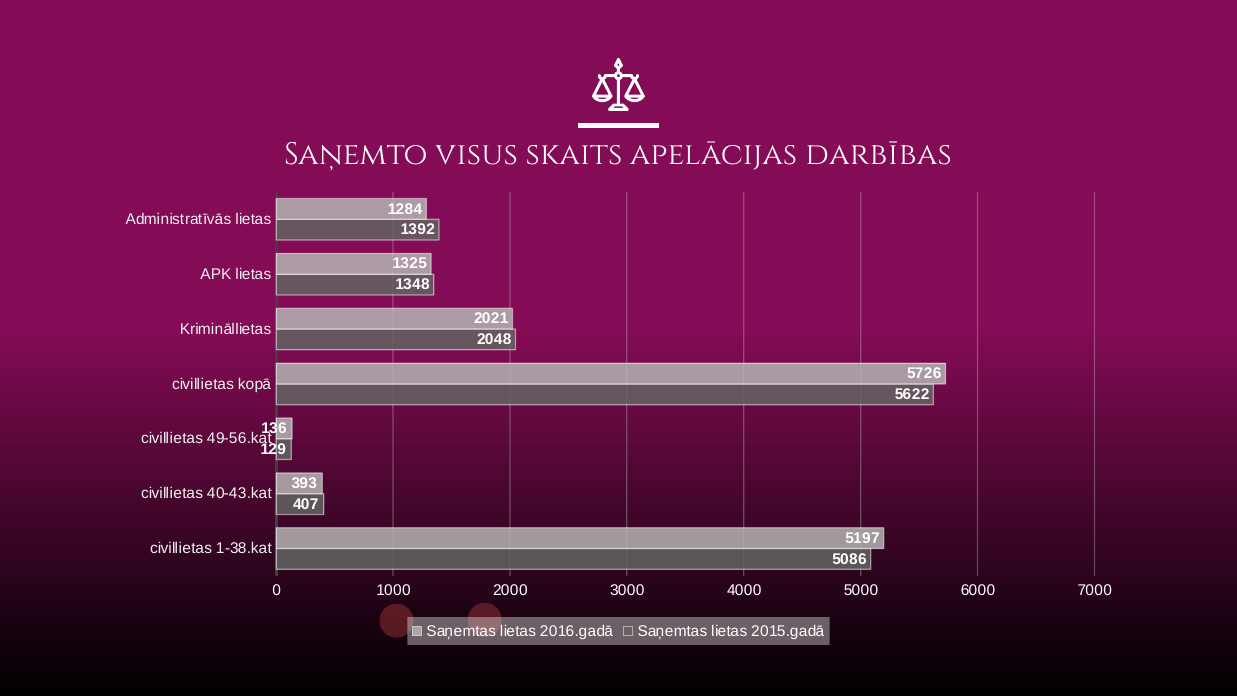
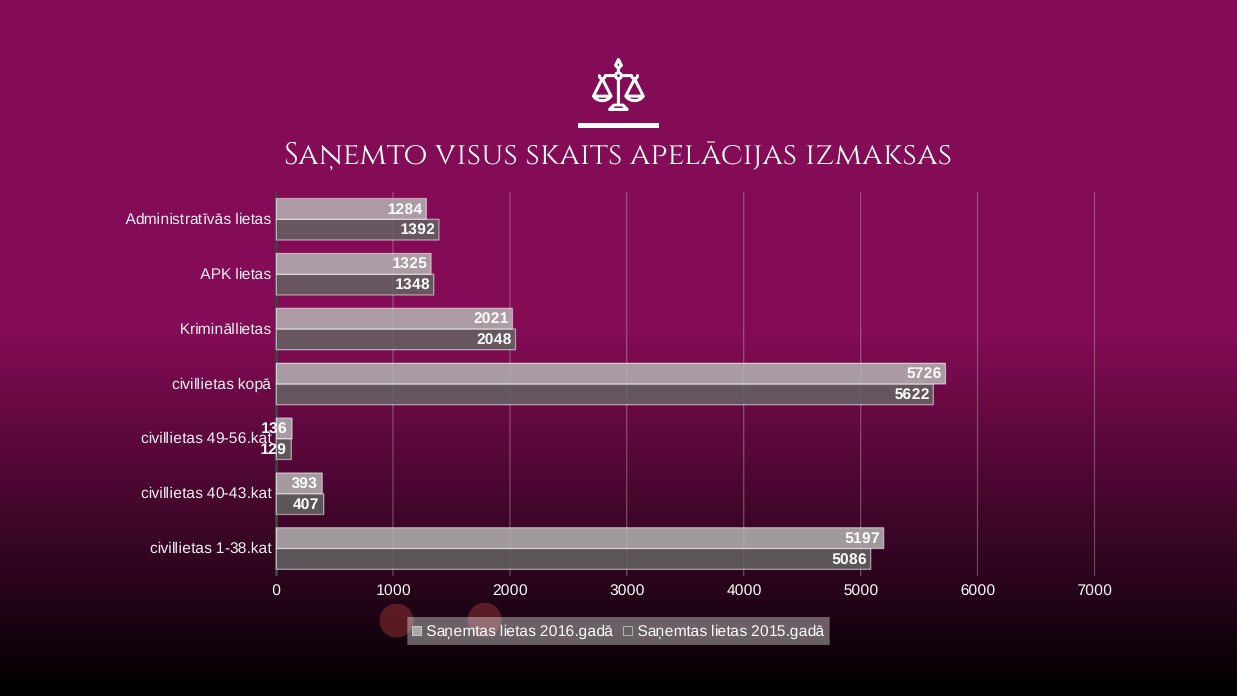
darbības: darbības -> izmaksas (879, 154)
